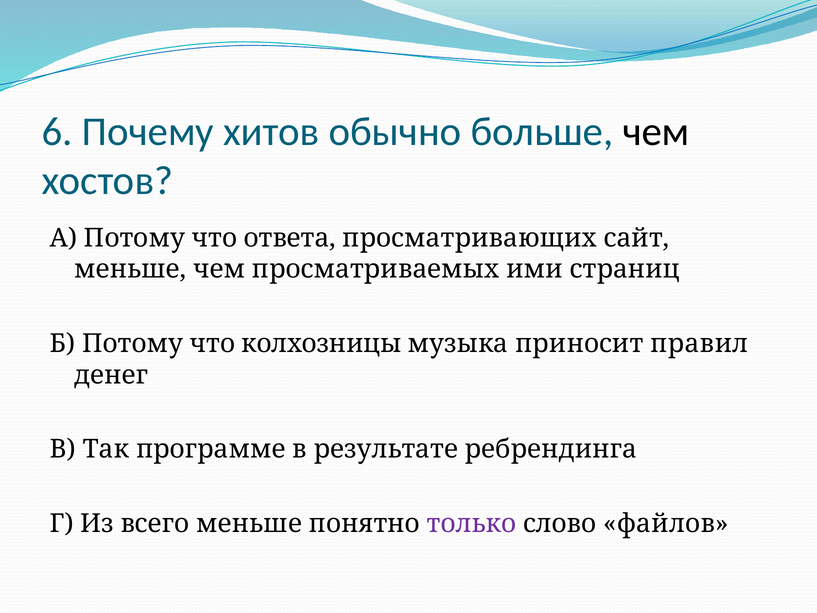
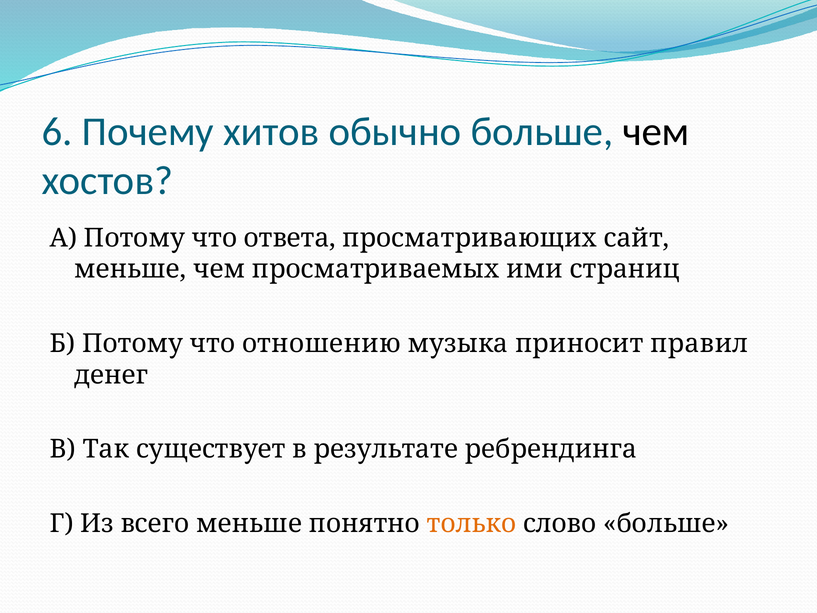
колхозницы: колхозницы -> отношению (321, 343)
программе: программе -> существует (211, 449)
только colour: purple -> orange (472, 524)
слово файлов: файлов -> больше (666, 524)
